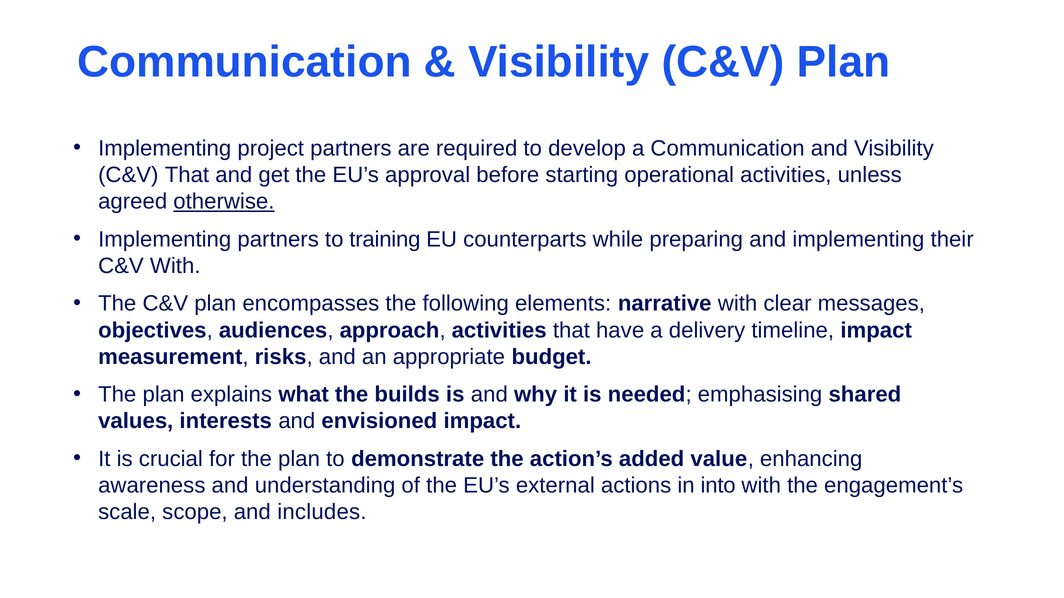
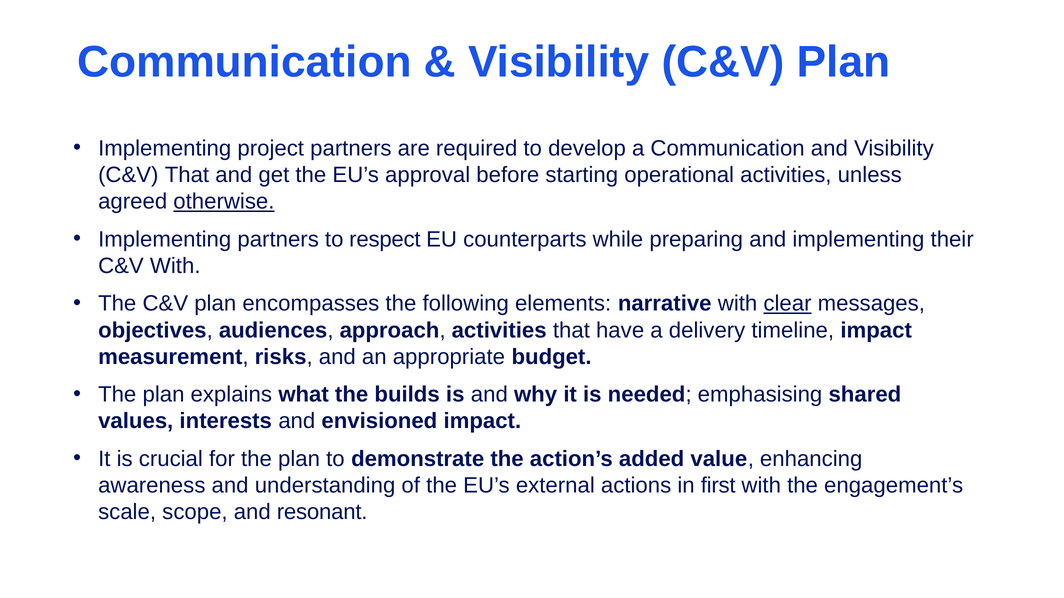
training: training -> respect (385, 240)
clear underline: none -> present (787, 304)
into: into -> first (718, 486)
includes: includes -> resonant (322, 512)
